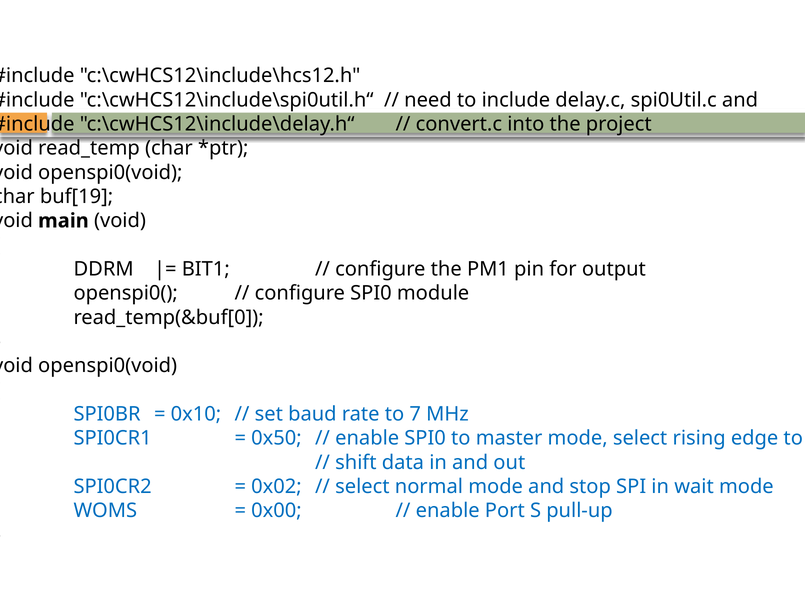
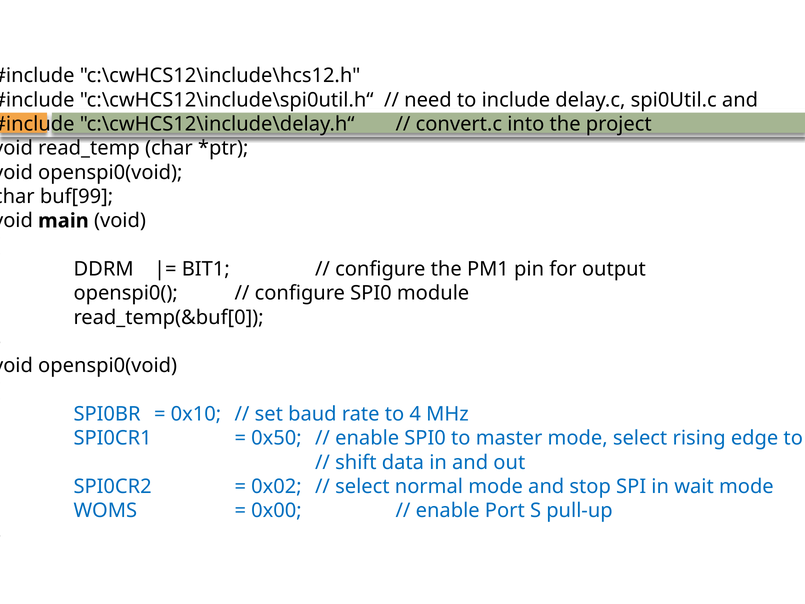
buf[19: buf[19 -> buf[99 (77, 197)
7: 7 -> 4 (415, 414)
